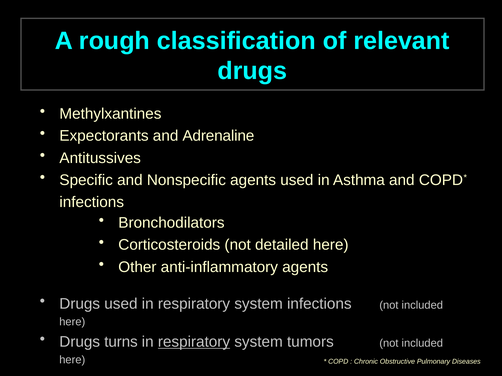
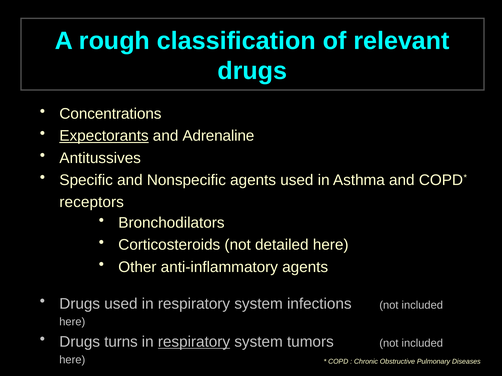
Methylxantines: Methylxantines -> Concentrations (110, 114)
Expectorants underline: none -> present (104, 136)
infections: infections -> receptors (92, 202)
